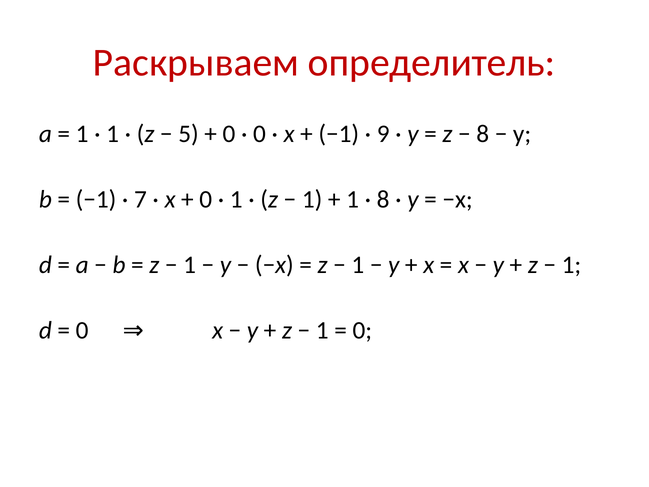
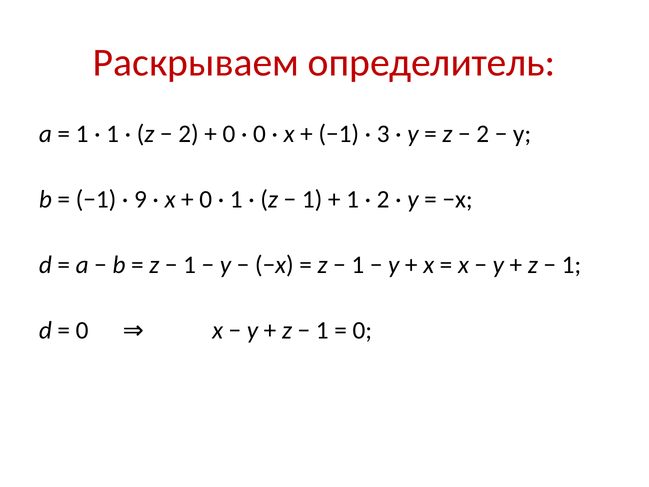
5: 5 -> 2 (188, 134)
9: 9 -> 3 (383, 134)
8: 8 -> 2 (483, 134)
7: 7 -> 9 (140, 199)
8: 8 -> 2 (383, 199)
